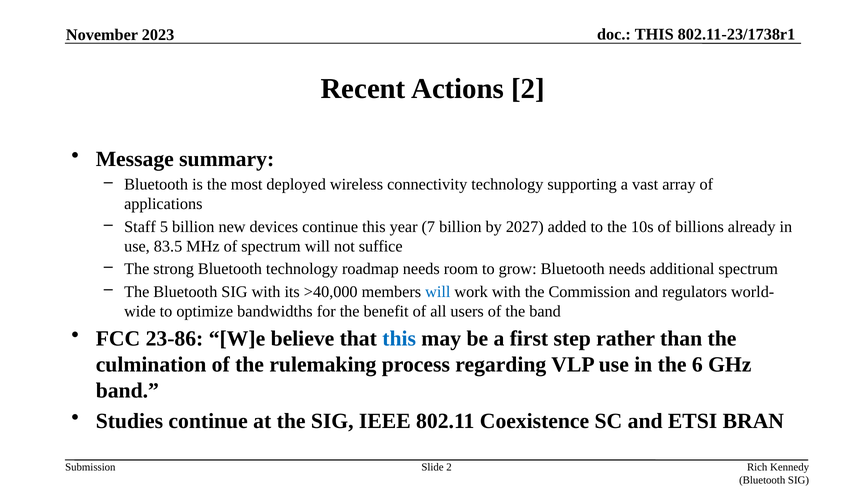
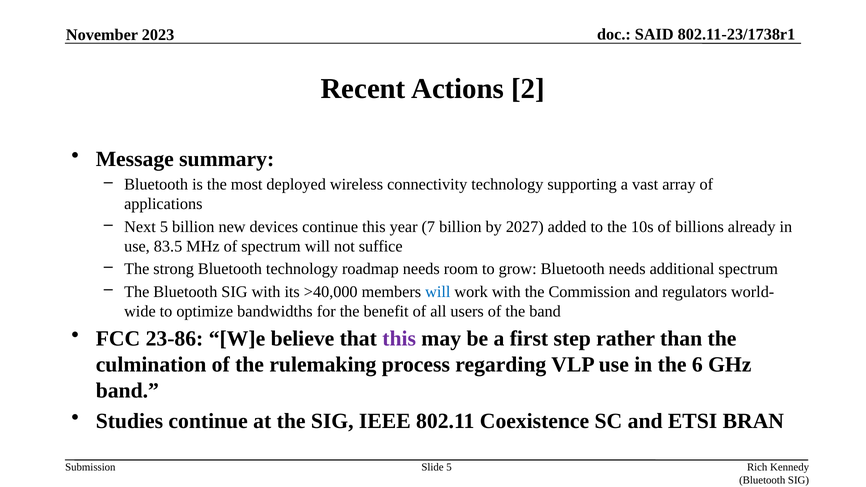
THIS: THIS -> SAID (654, 35)
Staff: Staff -> Next (140, 227)
this colour: blue -> purple (399, 339)
Slide 2: 2 -> 5 (449, 467)
